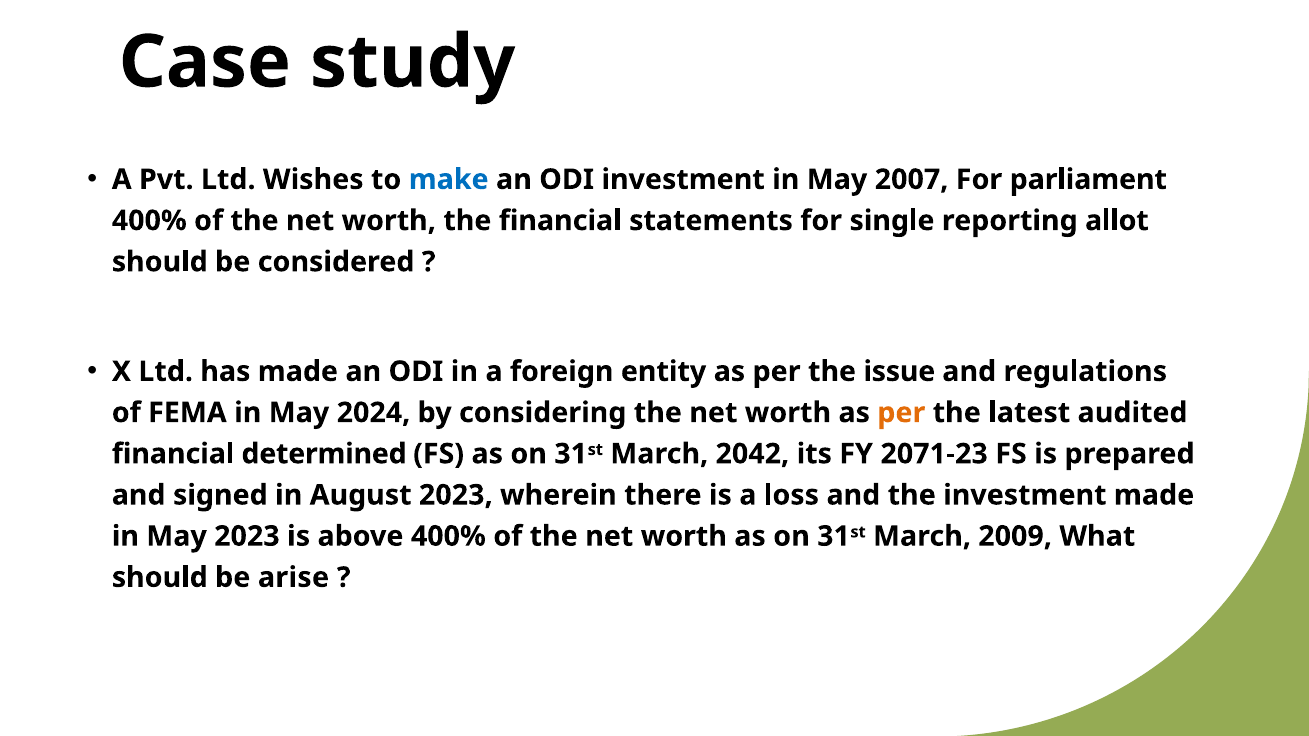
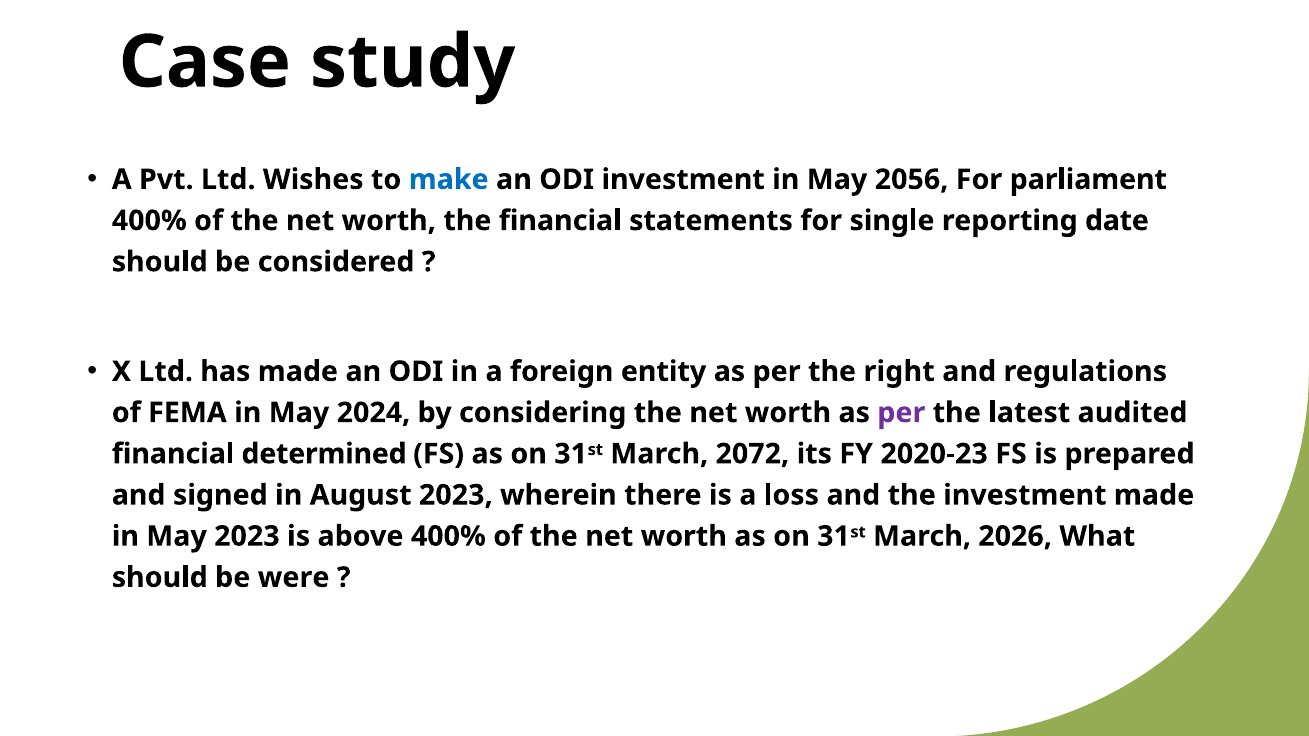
2007: 2007 -> 2056 (912, 180)
allot: allot -> date (1117, 221)
issue: issue -> right (899, 372)
per colour: orange -> purple (901, 413)
2042: 2042 -> 2072 (752, 454)
2071-23: 2071-23 -> 2020-23 (934, 454)
2009: 2009 -> 2026 (1015, 536)
arise: arise -> were (294, 578)
